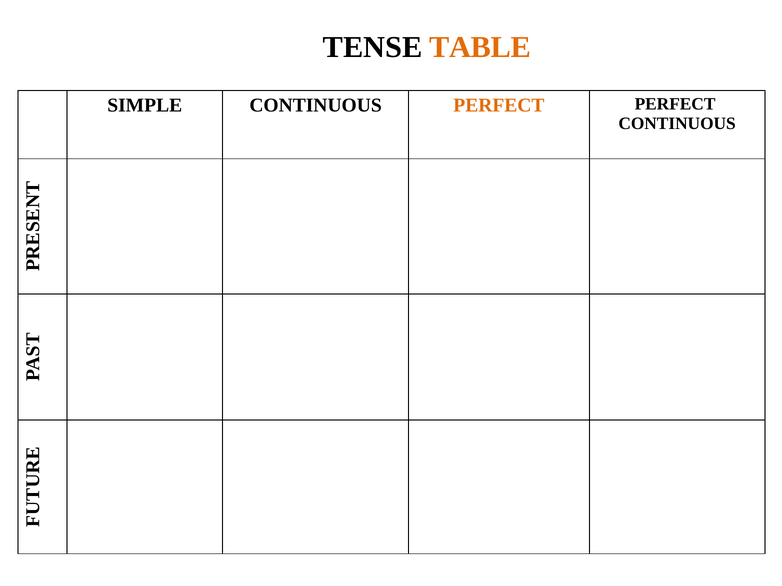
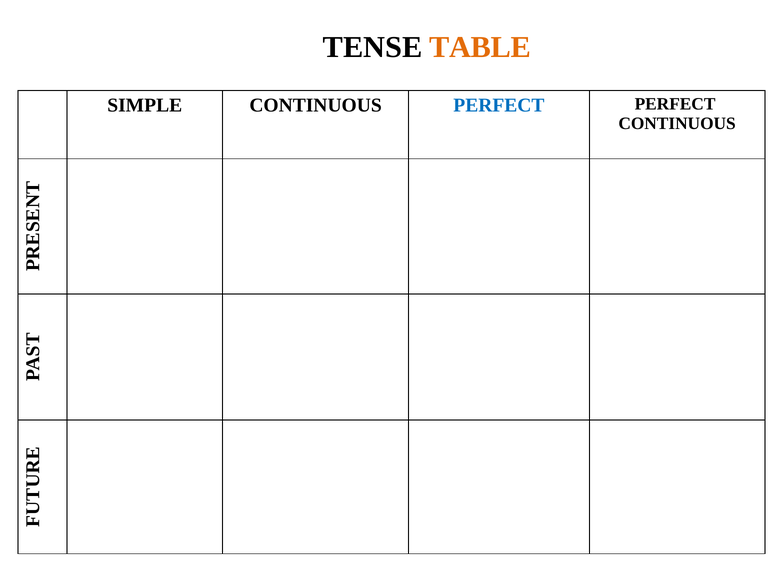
PERFECT colour: orange -> blue (499, 105)
